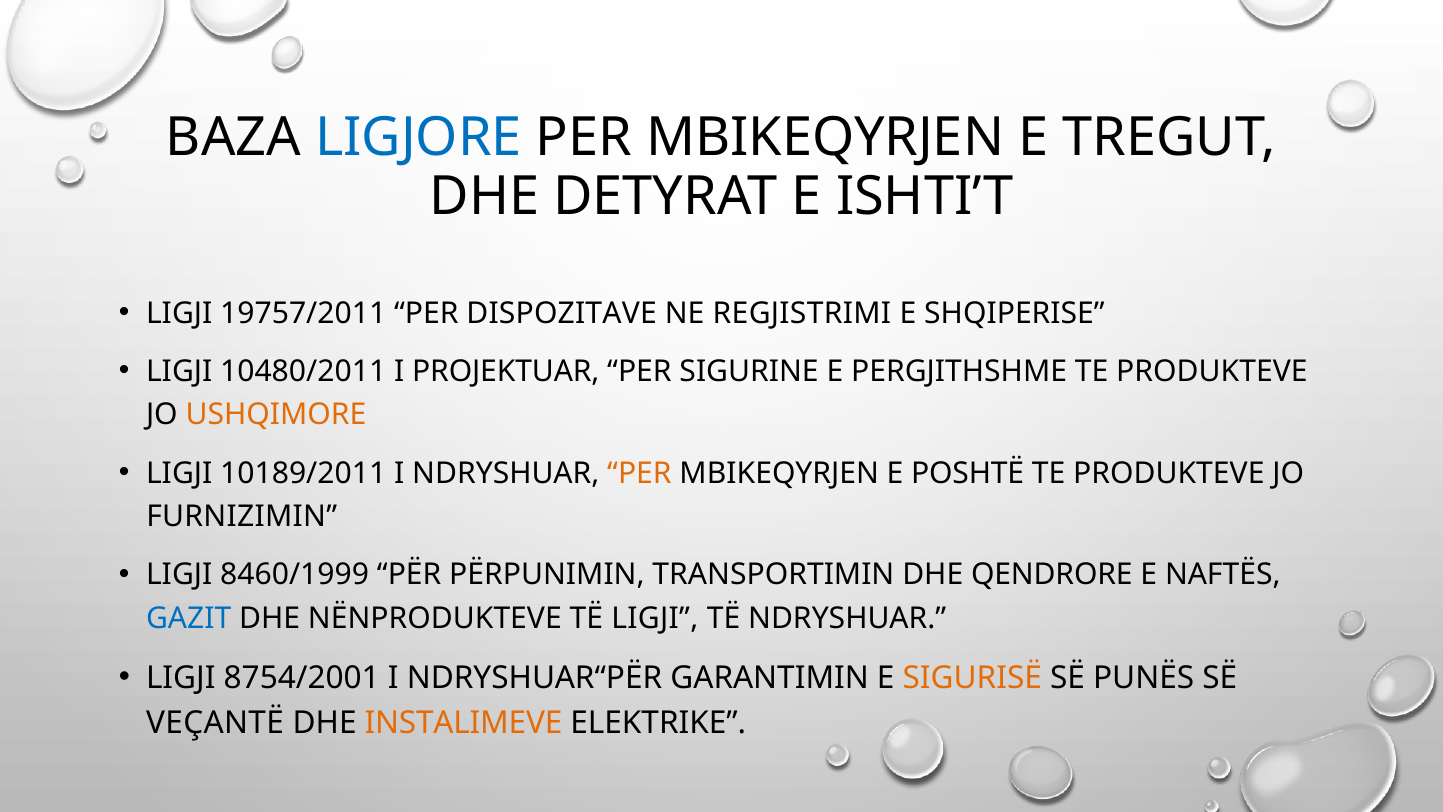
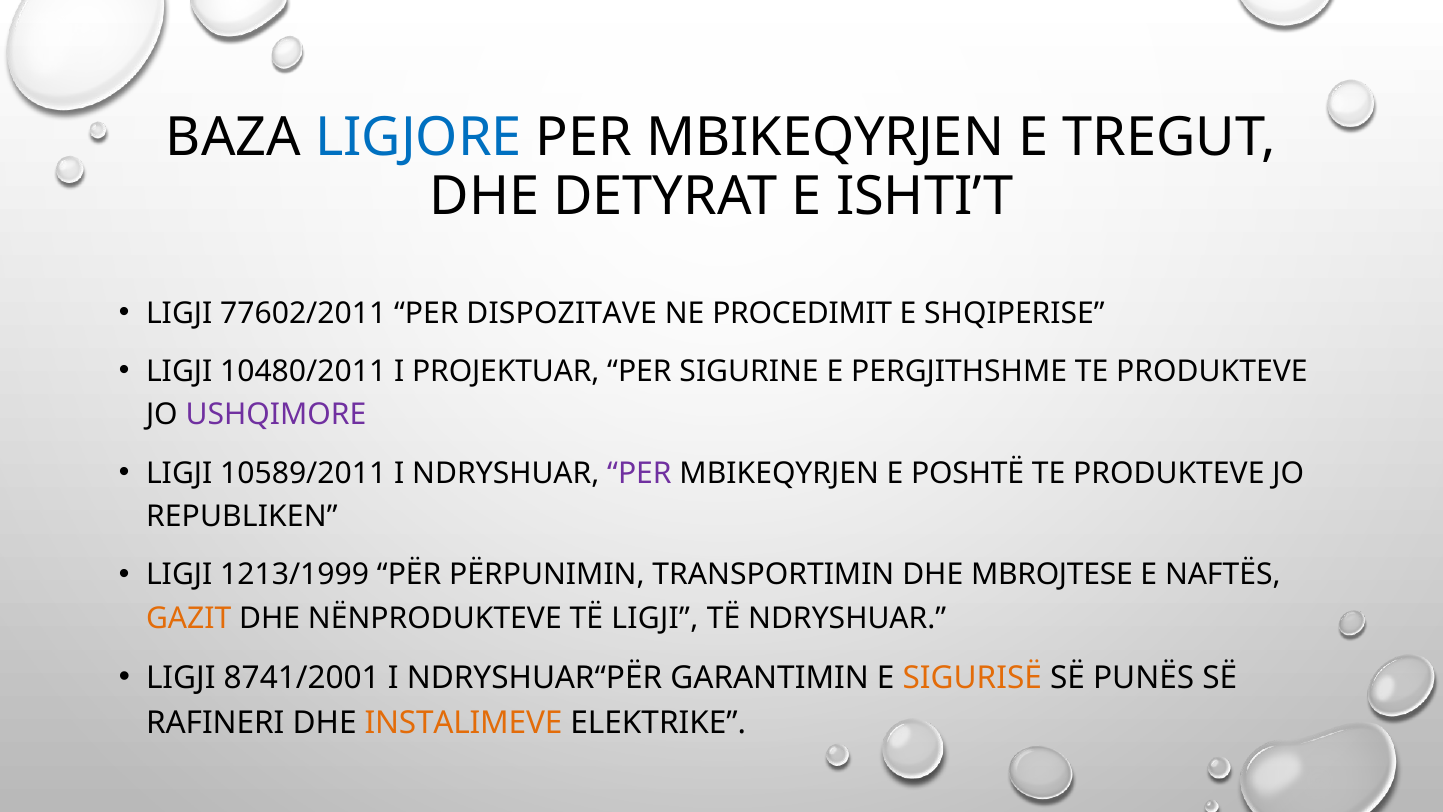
19757/2011: 19757/2011 -> 77602/2011 (303, 313)
REGJISTRIMI: REGJISTRIMI -> PROCEDIMIT (802, 313)
USHQIMORE colour: orange -> purple (276, 415)
10189/2011: 10189/2011 -> 10589/2011 (303, 473)
PER colour: orange -> purple (639, 473)
FURNIZIMIN: FURNIZIMIN -> REPUBLIKEN (242, 516)
8460/1999: 8460/1999 -> 1213/1999 (295, 575)
QENDRORE: QENDRORE -> MBROJTESE (1052, 575)
GAZIT colour: blue -> orange (189, 618)
8754/2001: 8754/2001 -> 8741/2001 (302, 678)
VEÇANTË: VEÇANTË -> RAFINERI (215, 723)
